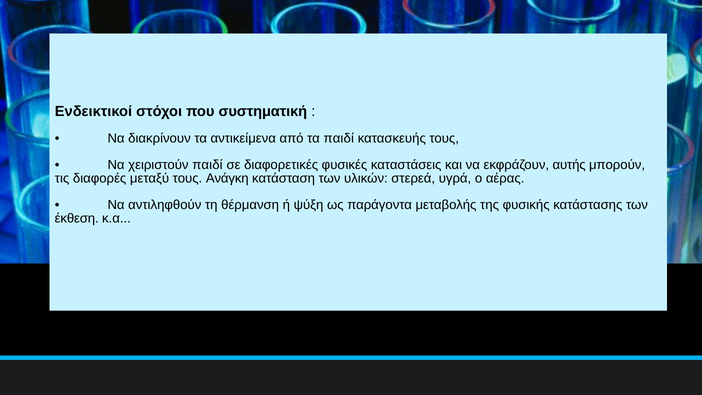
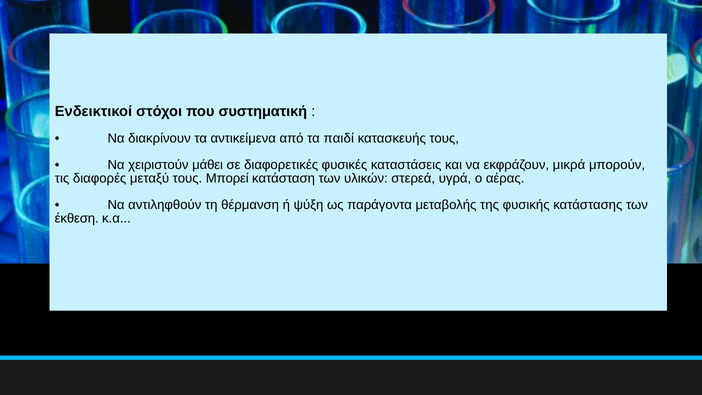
χειριστούν παιδί: παιδί -> μάθει (208, 165)
αυτής: αυτής -> μικρά (569, 165)
Ανάγκη: Ανάγκη -> Μπορεί (227, 178)
